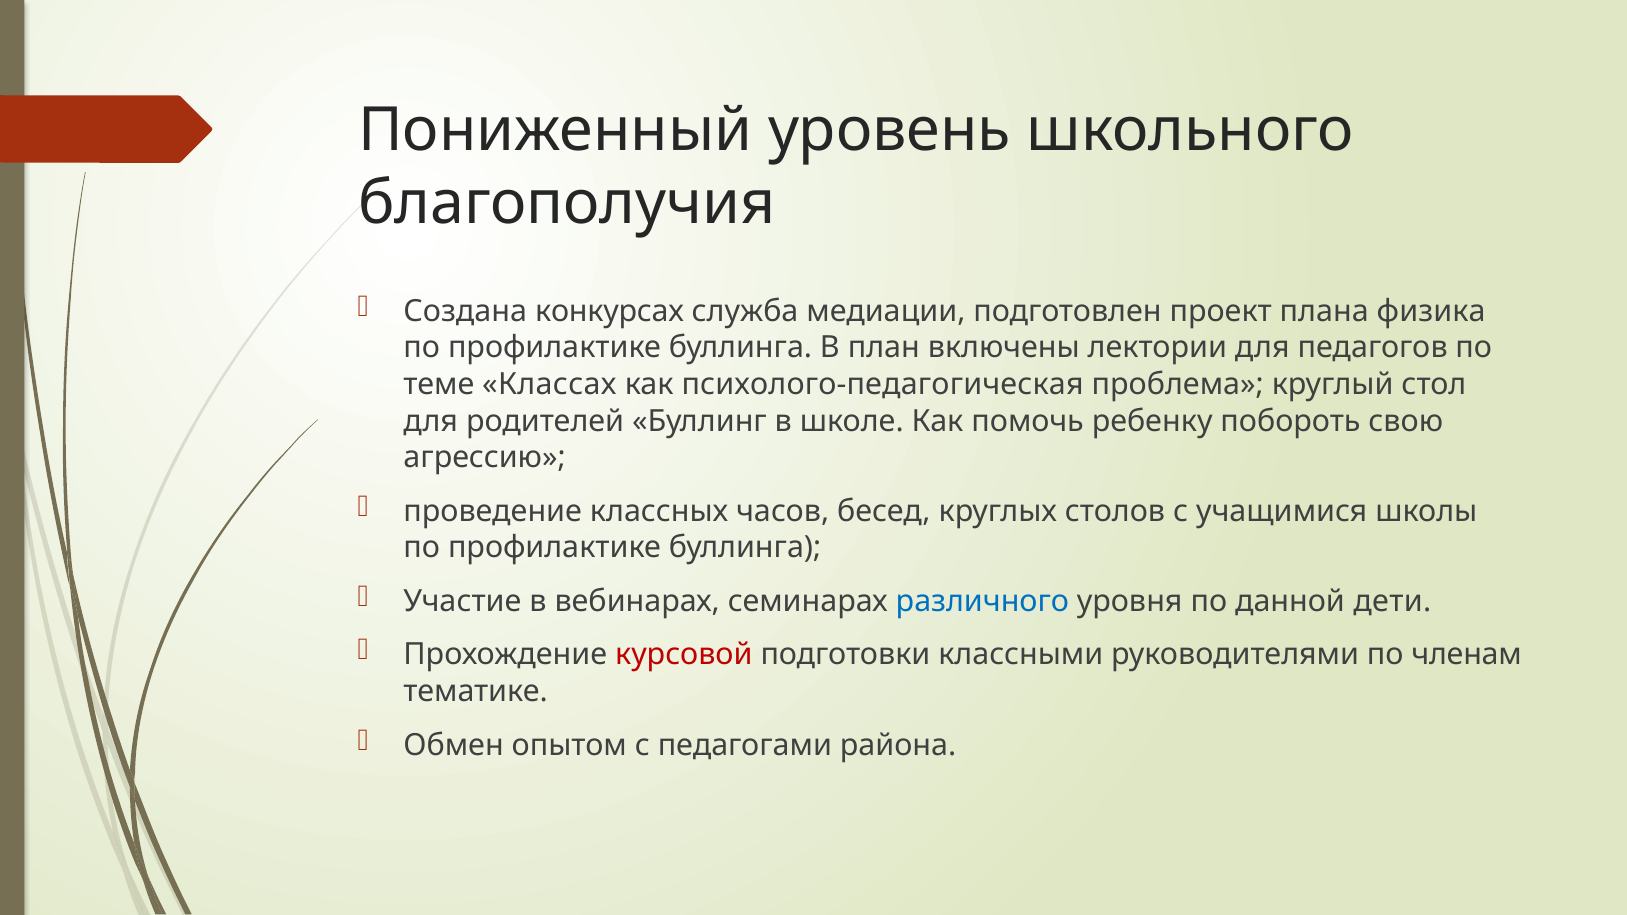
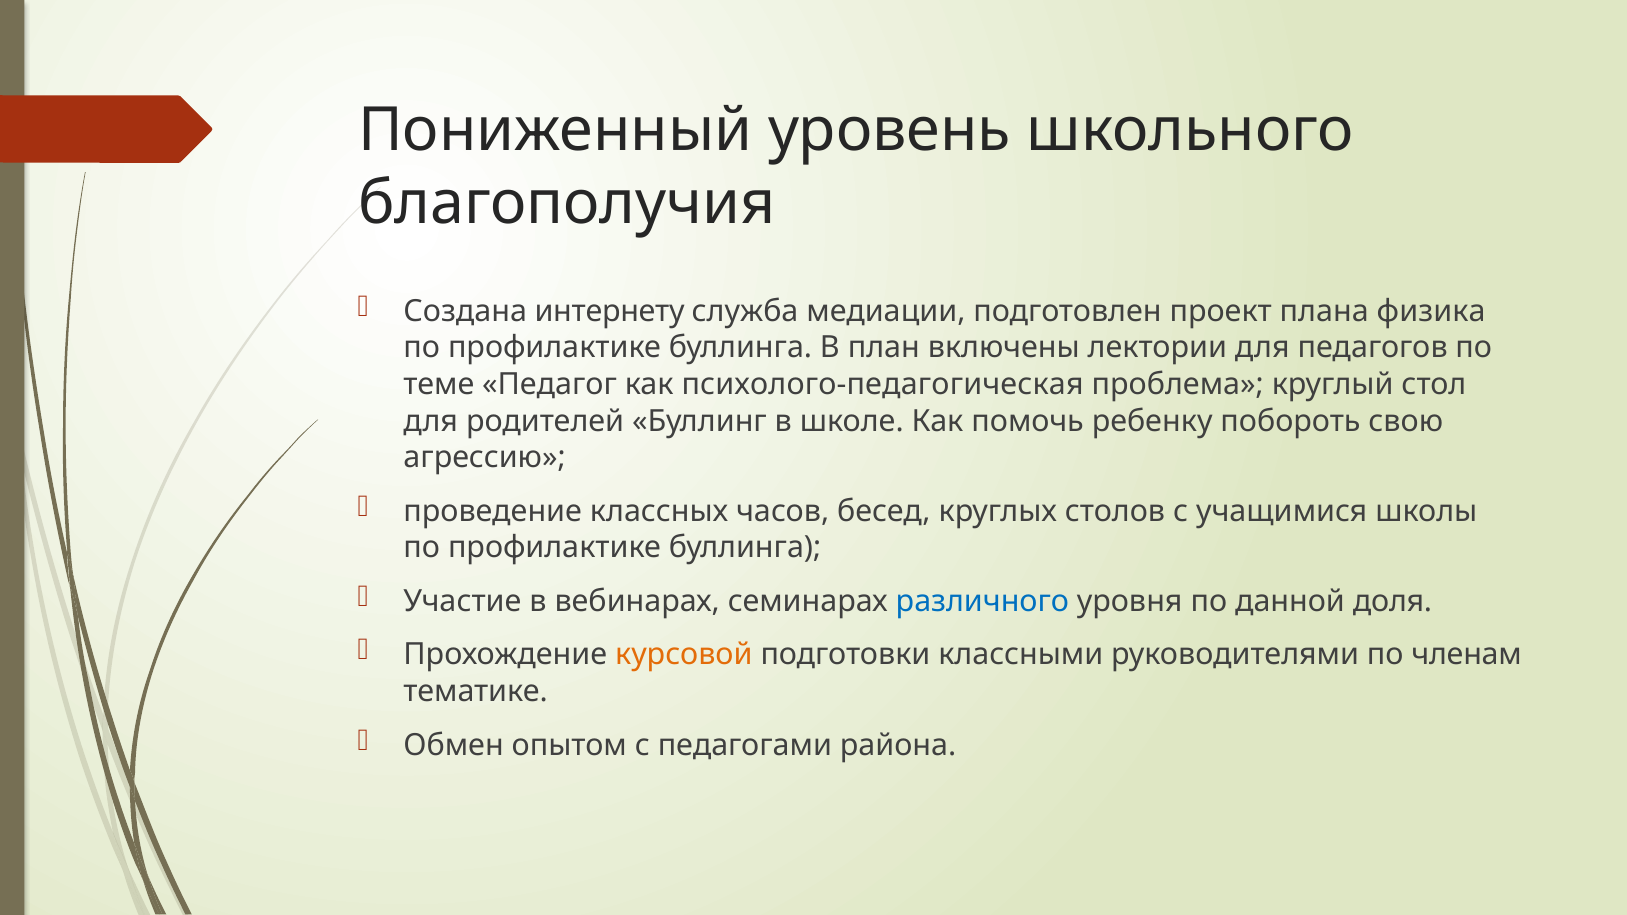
конкурсах: конкурсах -> интернету (610, 311)
Классах: Классах -> Педагог (550, 384)
дети: дети -> доля (1393, 601)
курсовой colour: red -> orange (684, 655)
